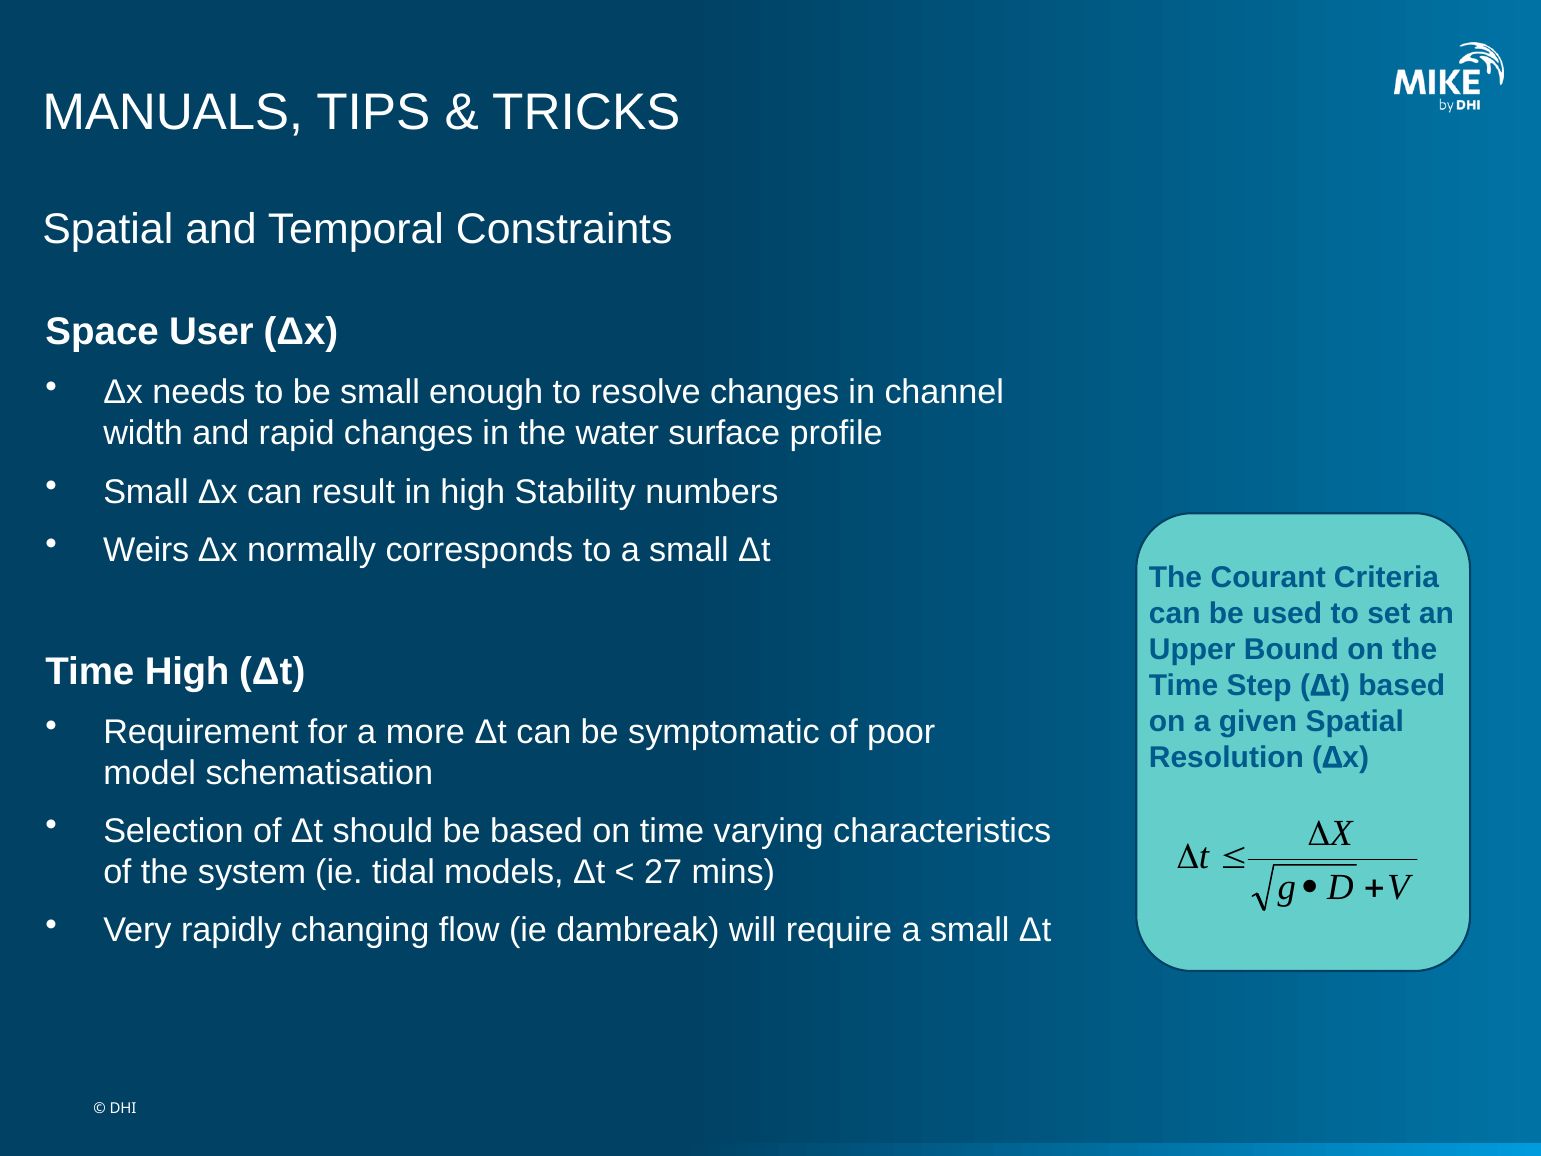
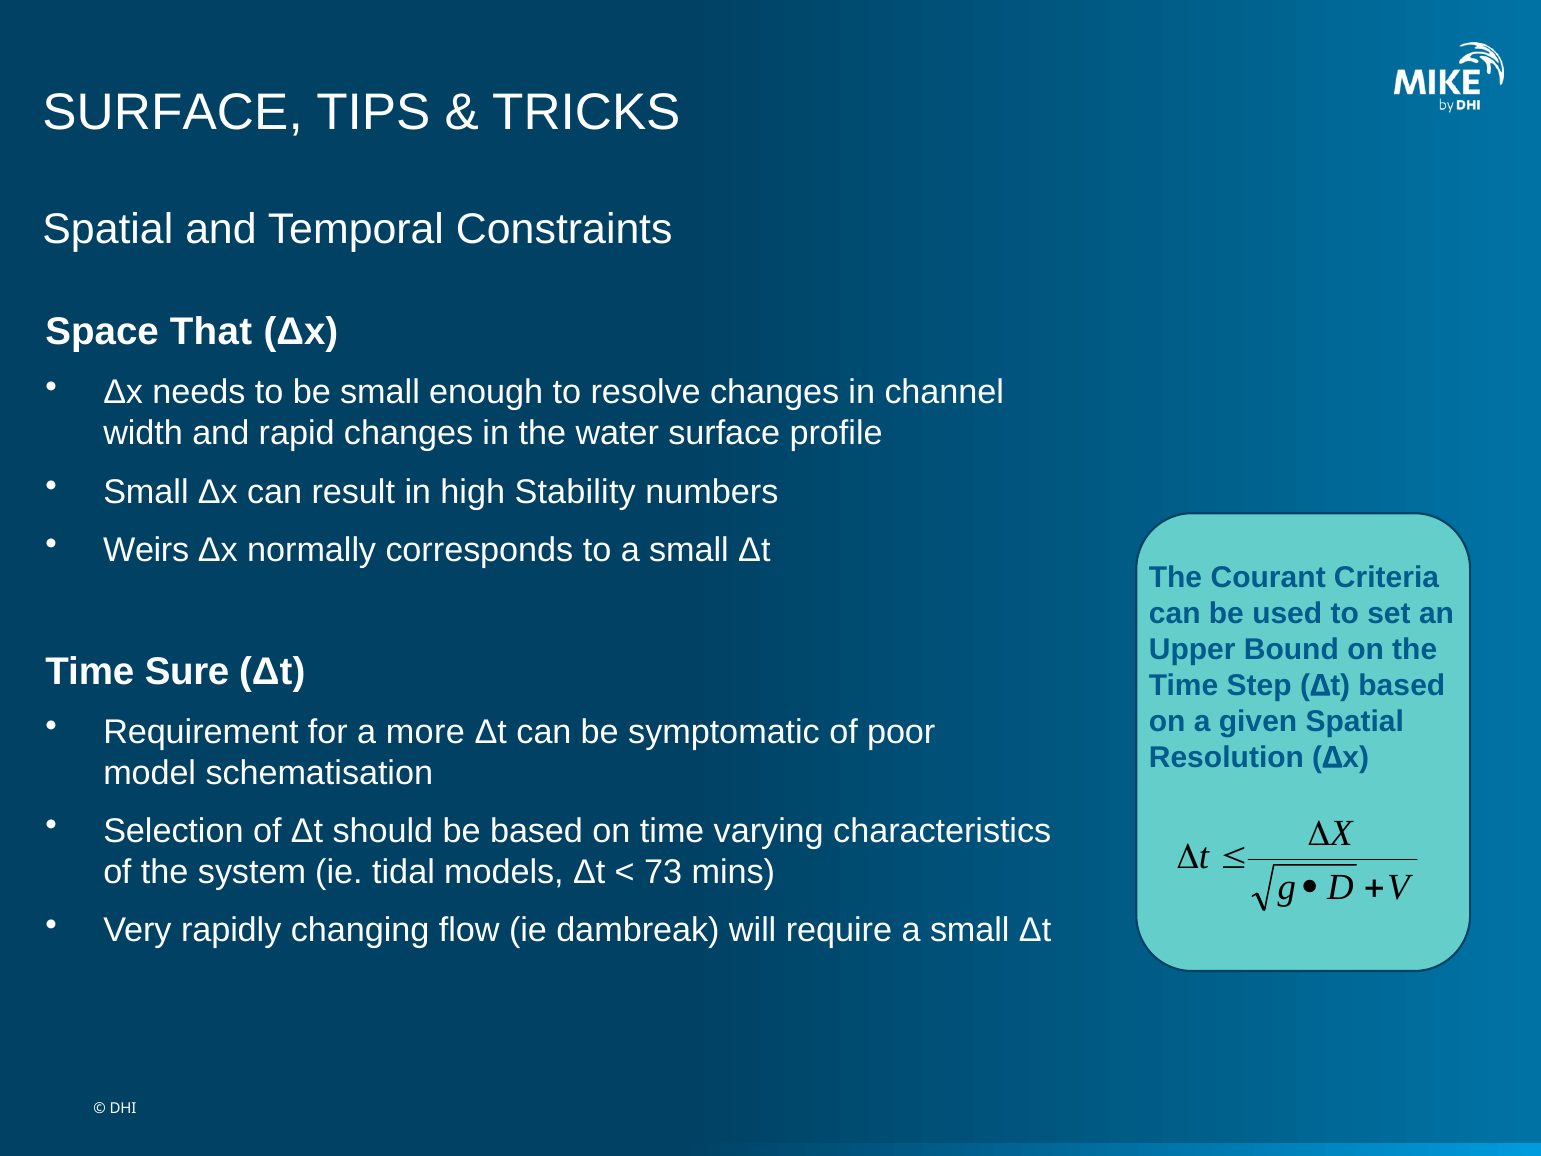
MANUALS: MANUALS -> SURFACE (173, 112)
User: User -> That (211, 332)
Time High: High -> Sure (187, 671)
27: 27 -> 73 (663, 872)
